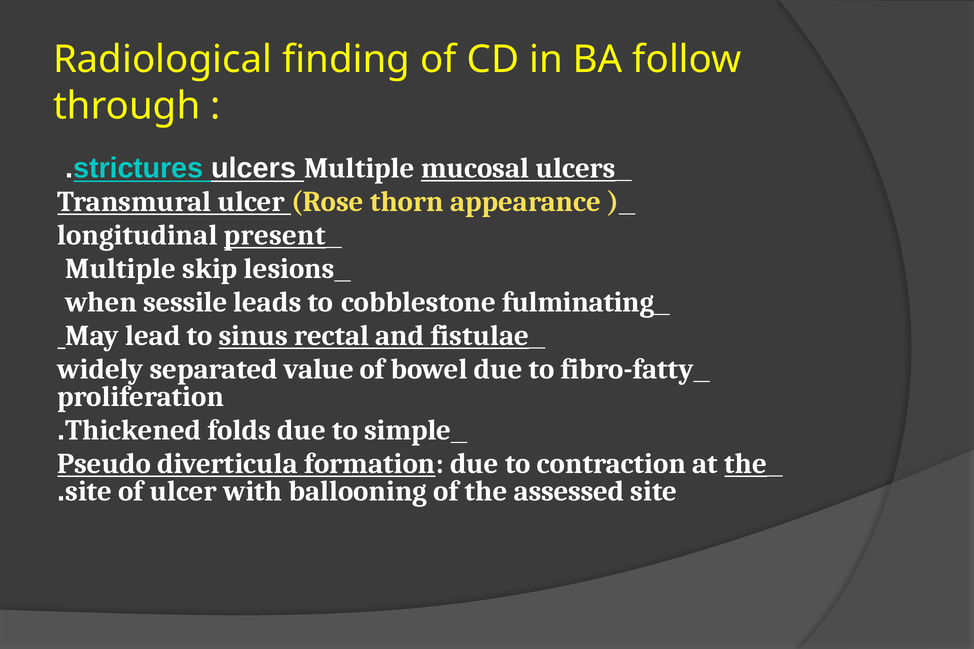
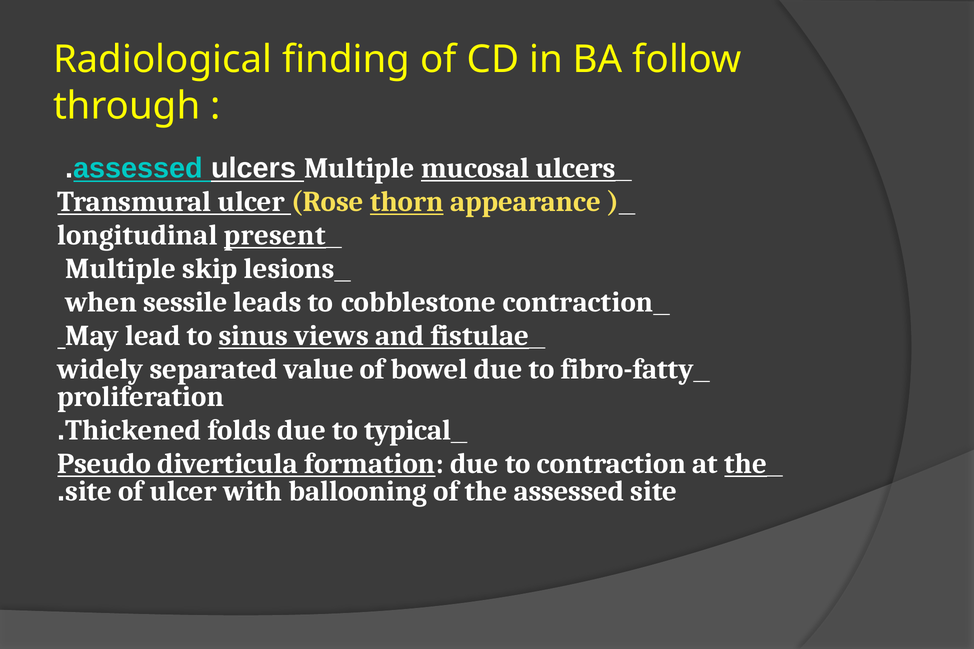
strictures: strictures -> assessed (138, 168)
thorn underline: none -> present (407, 202)
cobblestone fulminating: fulminating -> contraction (578, 302)
rectal: rectal -> views (332, 336)
simple: simple -> typical (408, 430)
